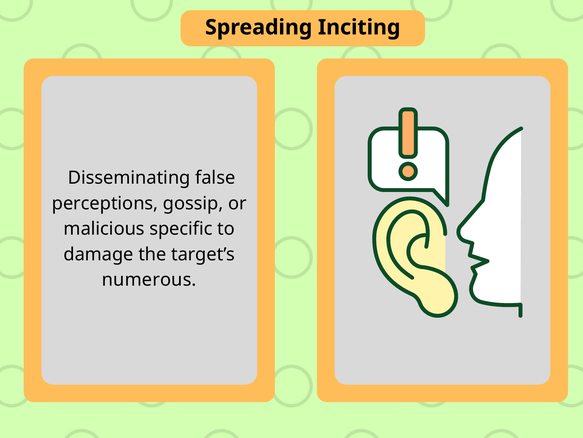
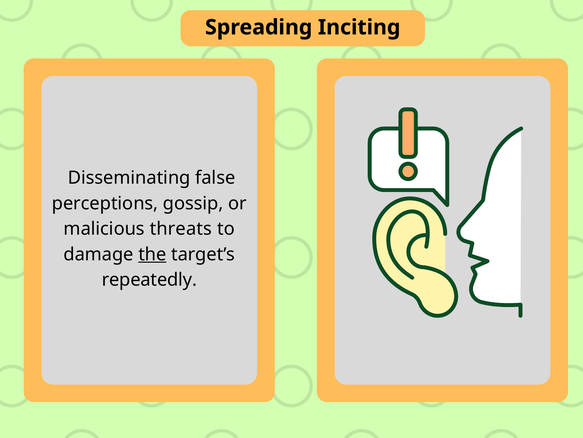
specific: specific -> threats (181, 228)
the underline: none -> present (152, 254)
numerous: numerous -> repeatedly (149, 279)
